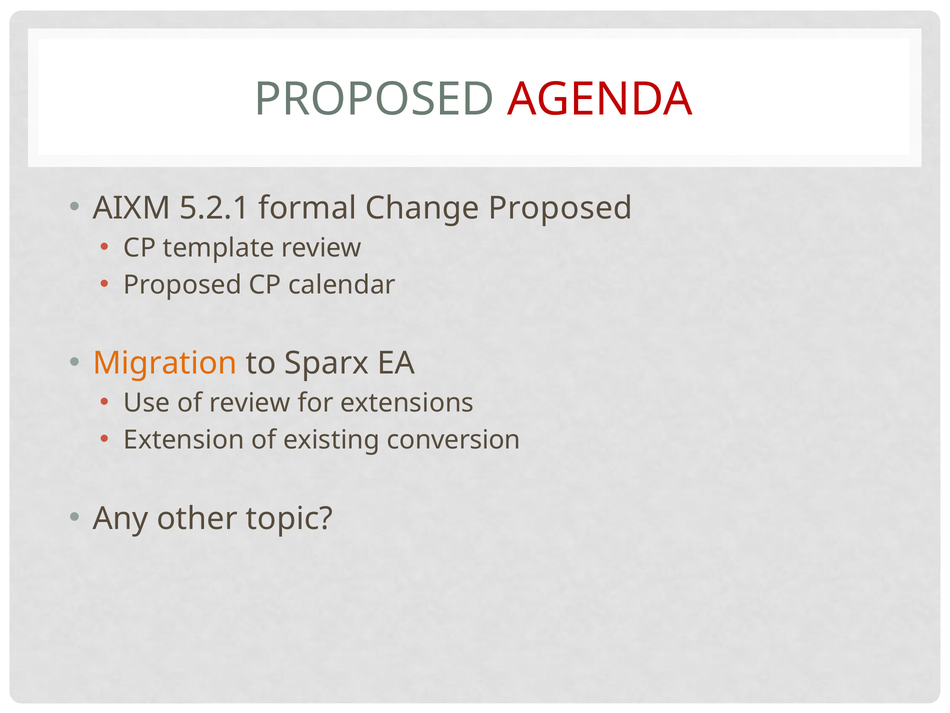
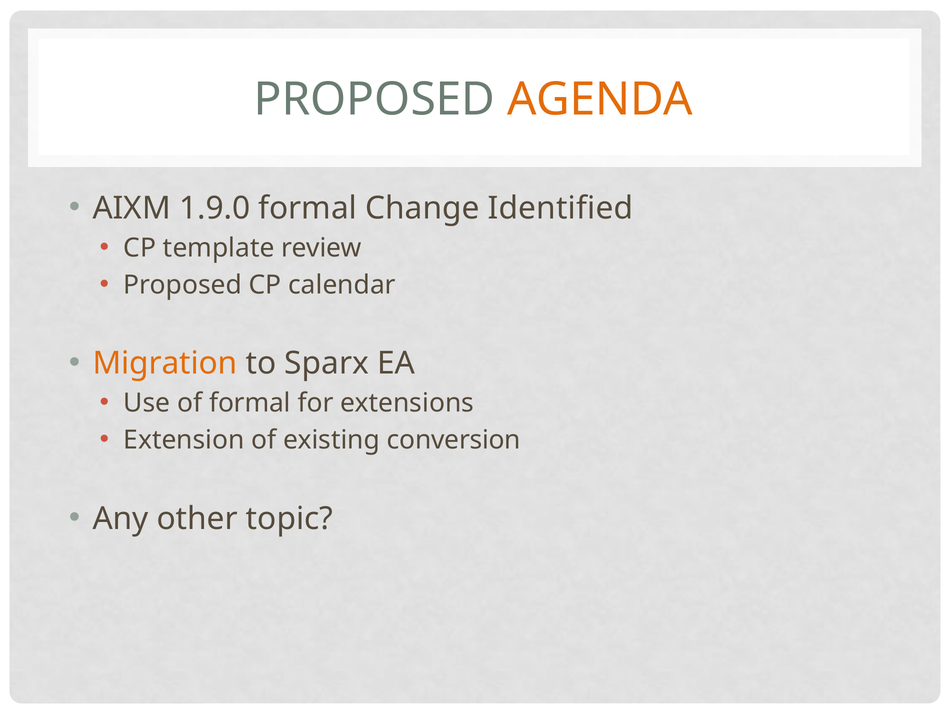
AGENDA colour: red -> orange (600, 100)
5.2.1: 5.2.1 -> 1.9.0 (215, 208)
Change Proposed: Proposed -> Identified (561, 208)
of review: review -> formal (250, 403)
